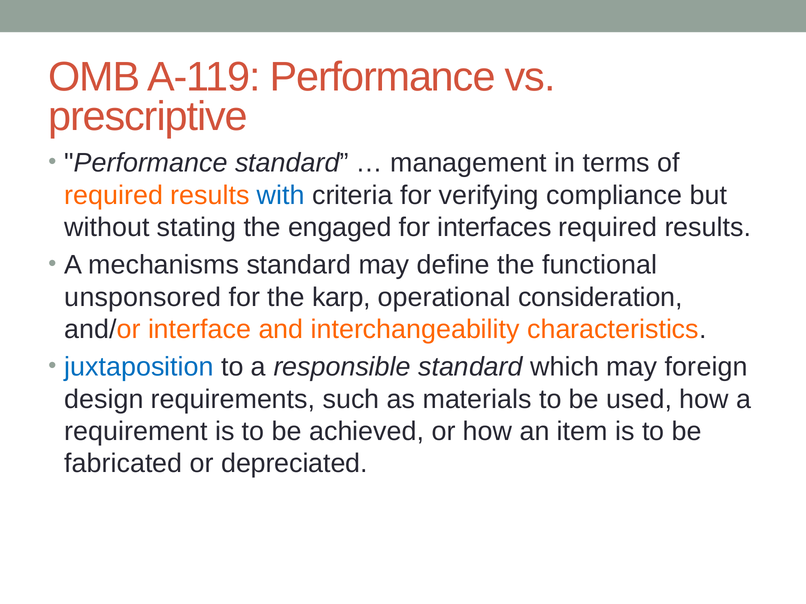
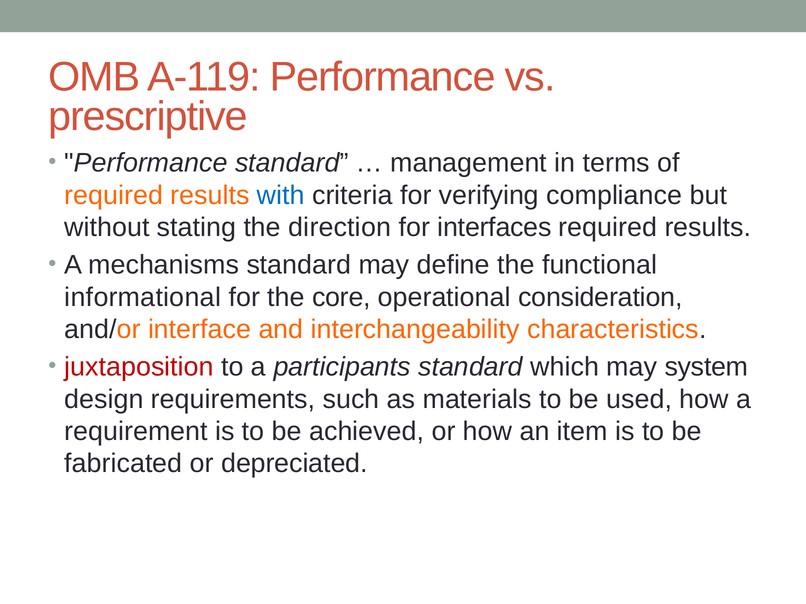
engaged: engaged -> direction (340, 228)
unsponsored: unsponsored -> informational (143, 297)
karp: karp -> core (341, 297)
juxtaposition colour: blue -> red (139, 367)
responsible: responsible -> participants (342, 367)
foreign: foreign -> system (707, 367)
